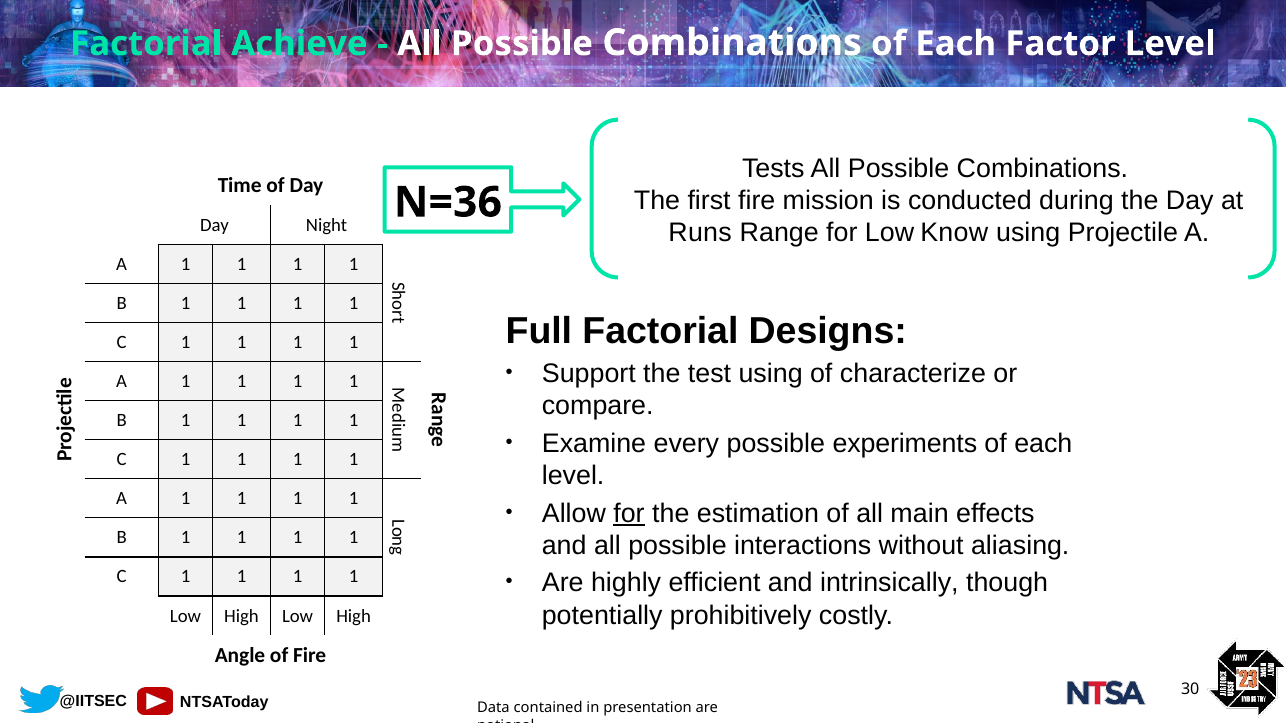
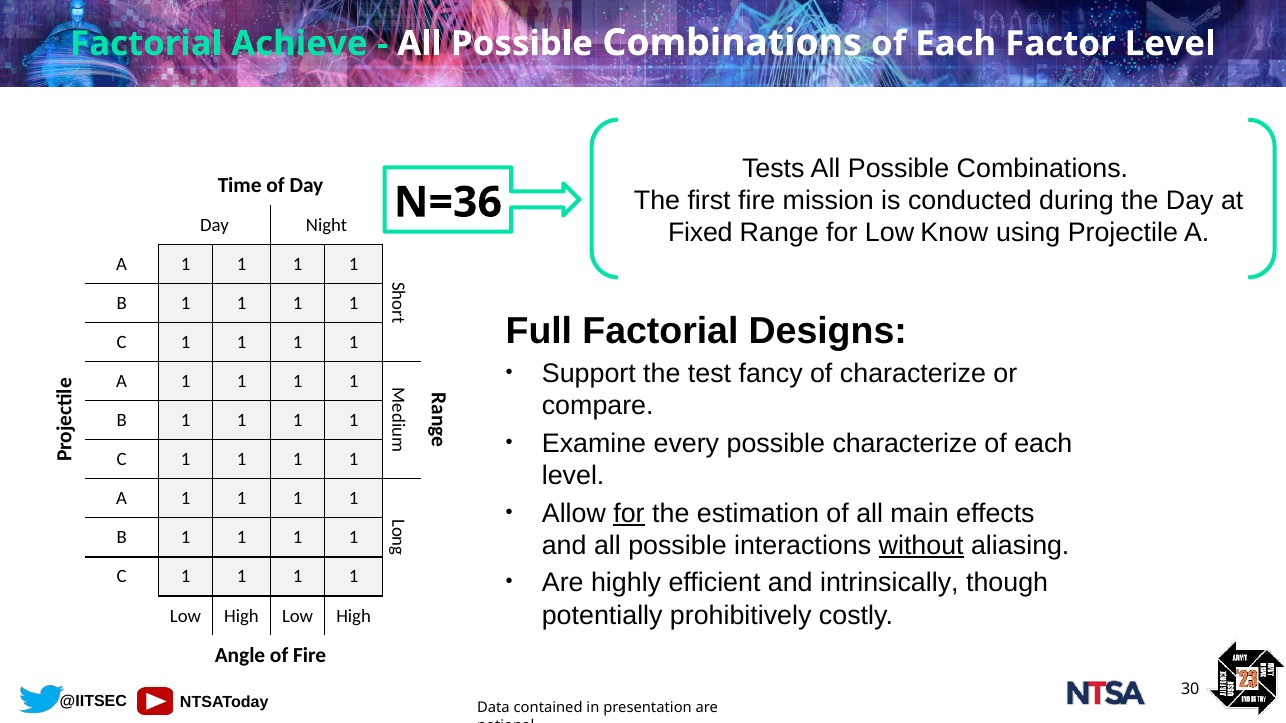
Runs: Runs -> Fixed (700, 233)
test using: using -> fancy (771, 374)
possible experiments: experiments -> characterize (905, 444)
without underline: none -> present (921, 546)
